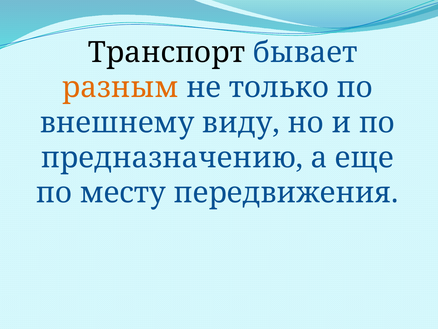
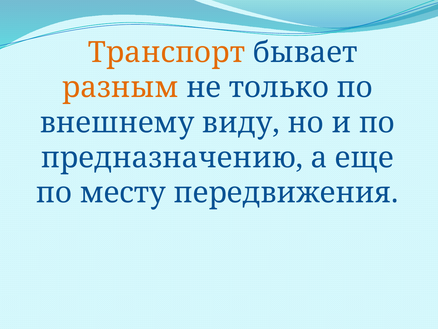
Транспорт colour: black -> orange (166, 52)
